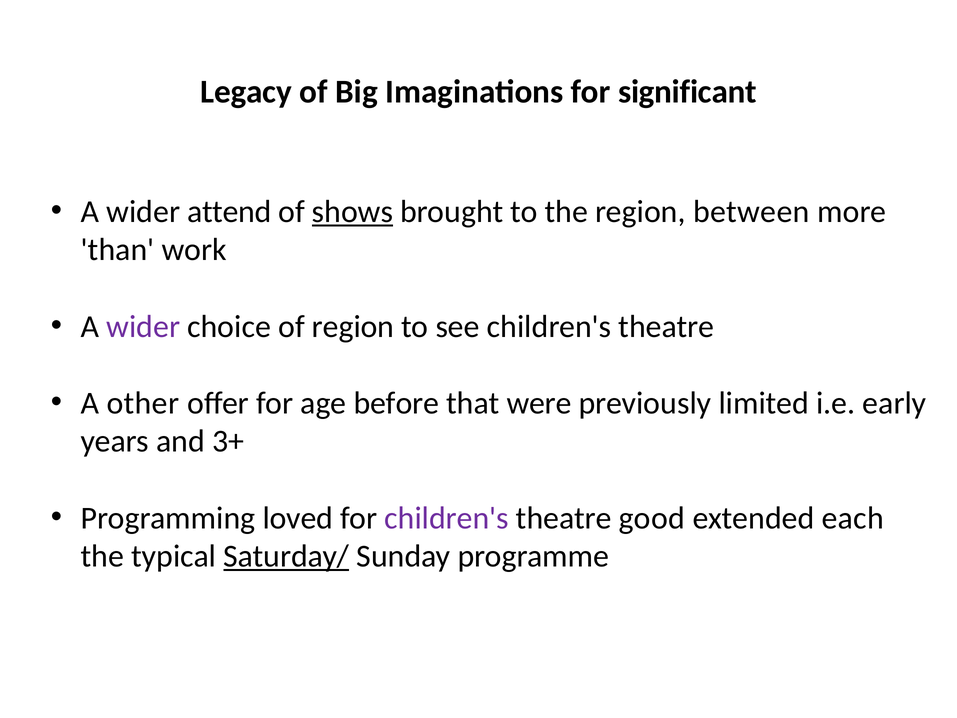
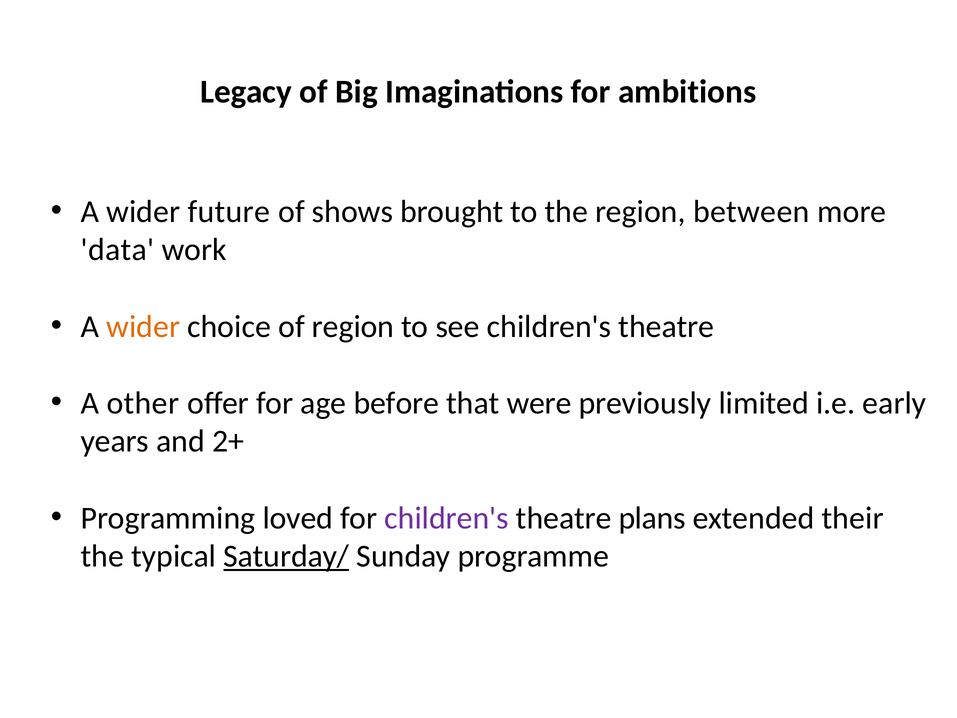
significant: significant -> ambitions (687, 92)
attend: attend -> future (229, 212)
shows underline: present -> none (352, 212)
than: than -> data (117, 250)
wider colour: purple -> orange (143, 326)
3+: 3+ -> 2+ (228, 441)
good: good -> plans (652, 518)
each: each -> their (853, 518)
